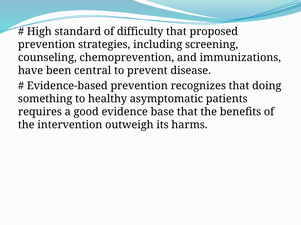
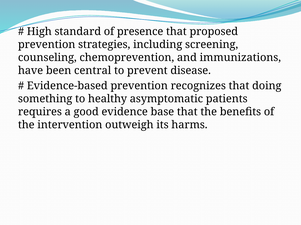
difficulty: difficulty -> presence (140, 32)
